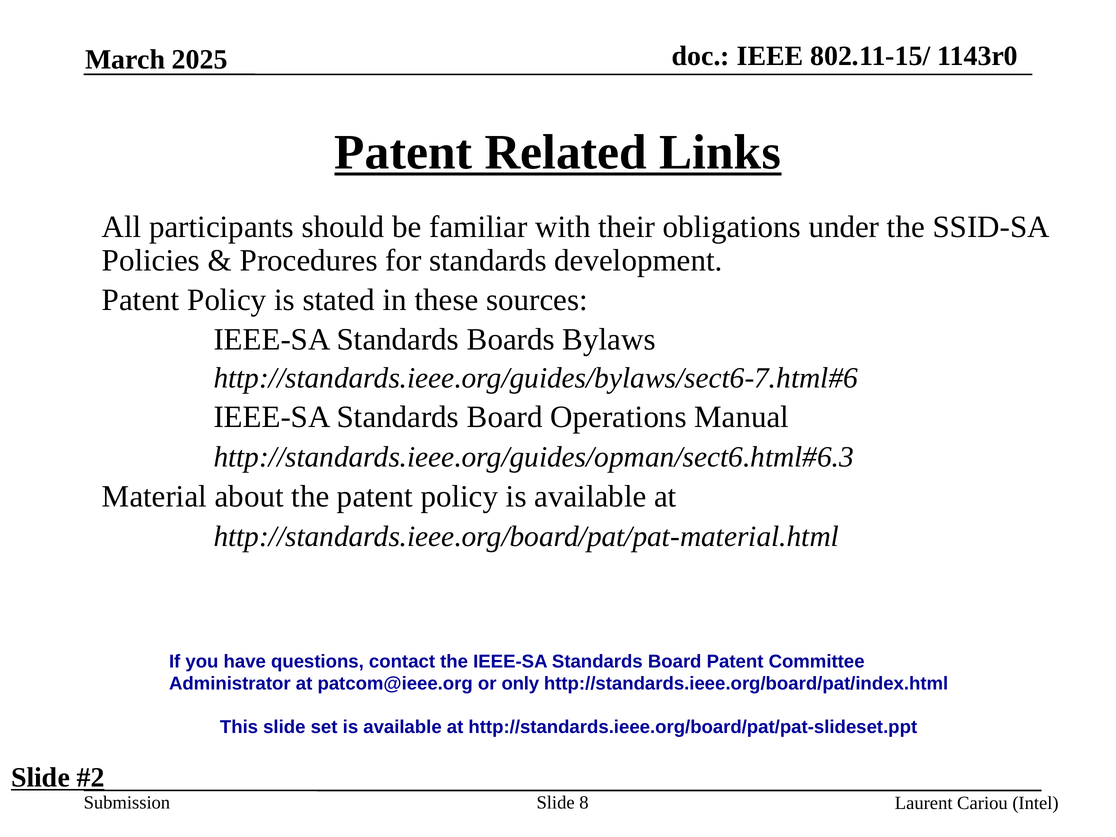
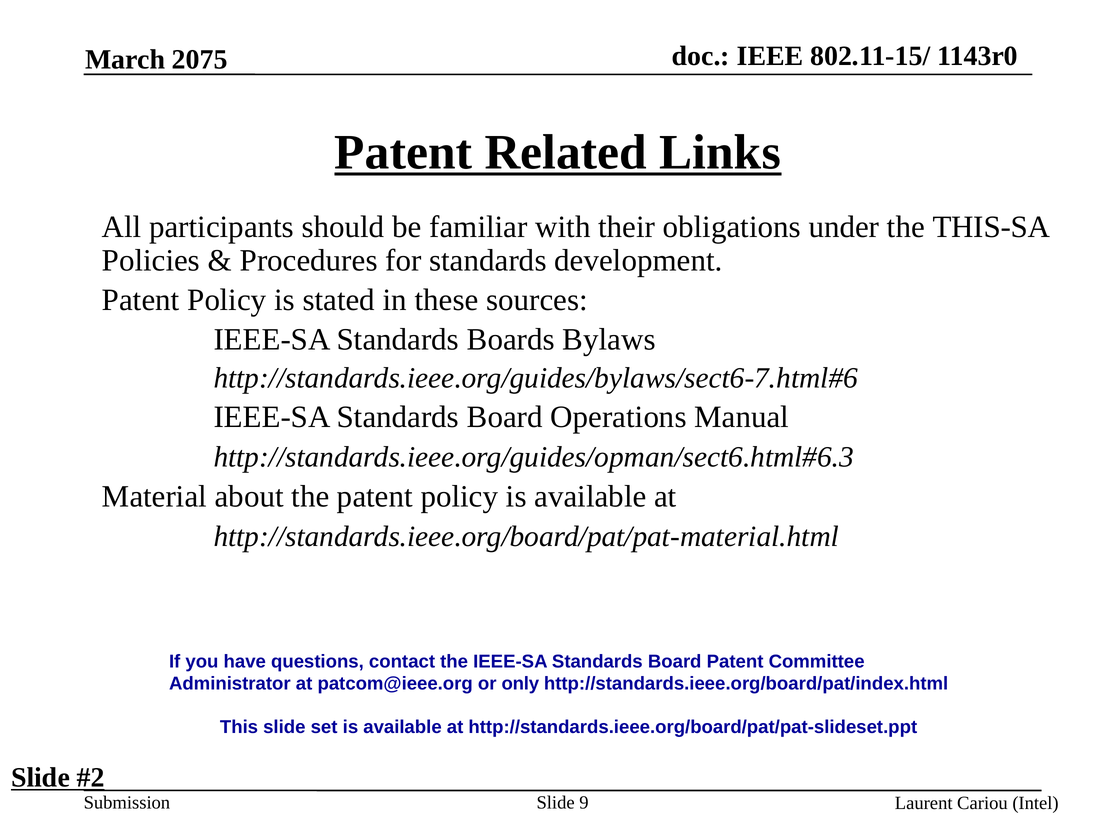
2025: 2025 -> 2075 (200, 60)
SSID-SA: SSID-SA -> THIS-SA (991, 227)
8: 8 -> 9 (584, 803)
